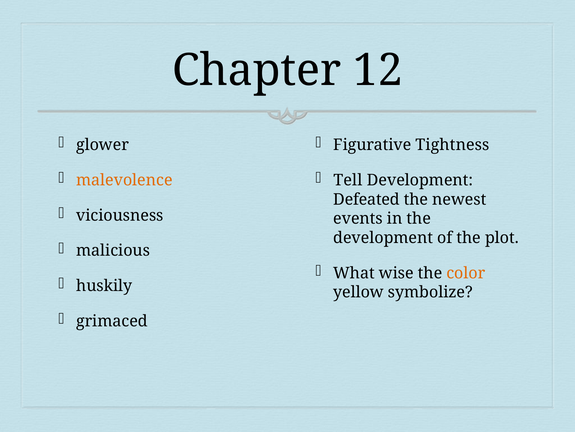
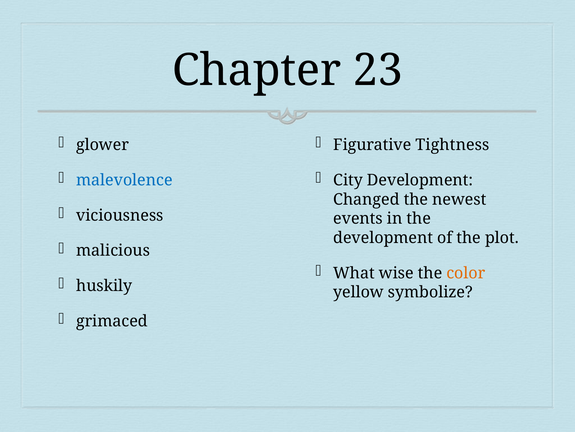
12: 12 -> 23 (378, 70)
malevolence colour: orange -> blue (124, 180)
Tell: Tell -> City (348, 180)
Defeated: Defeated -> Changed (366, 199)
